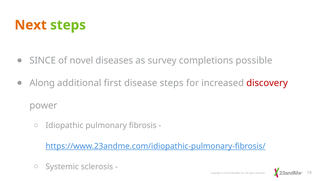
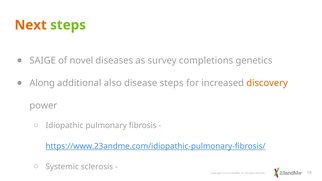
SINCE: SINCE -> SAIGE (43, 61)
possible: possible -> genetics (254, 61)
first: first -> also (113, 83)
discovery colour: red -> orange (267, 83)
